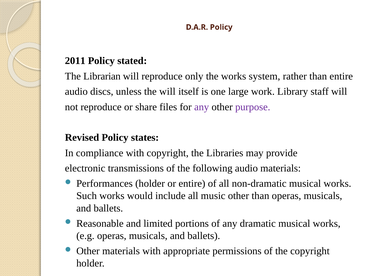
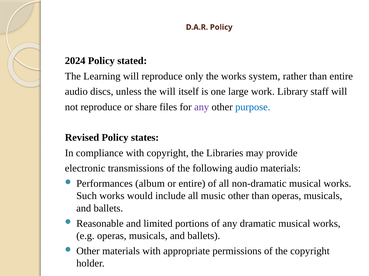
2011: 2011 -> 2024 (75, 61)
Librarian: Librarian -> Learning (102, 76)
purpose colour: purple -> blue (253, 107)
Performances holder: holder -> album (150, 184)
